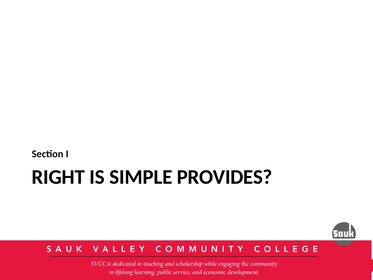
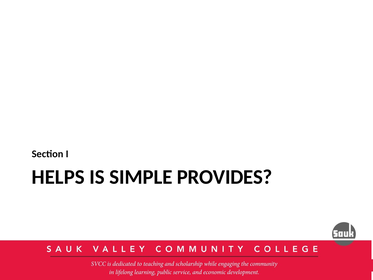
RIGHT: RIGHT -> HELPS (58, 177)
